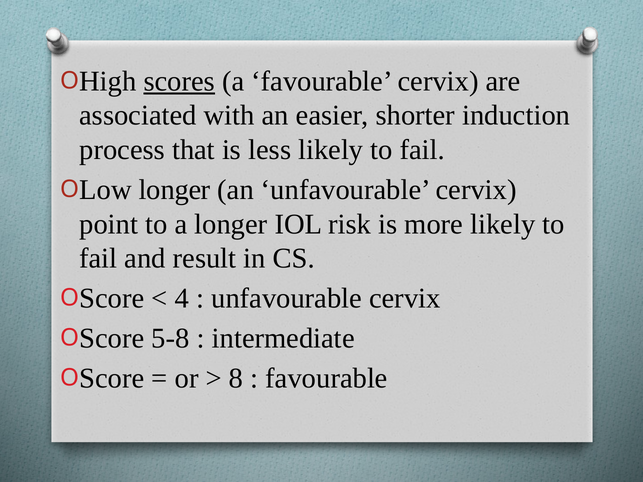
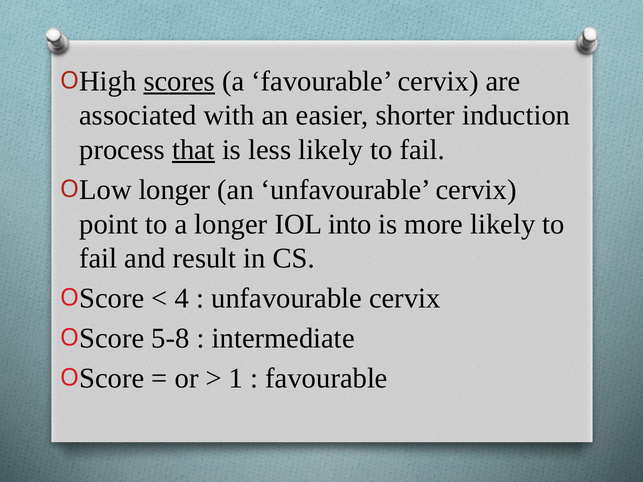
that underline: none -> present (194, 150)
risk: risk -> into (350, 224)
8: 8 -> 1 (236, 379)
